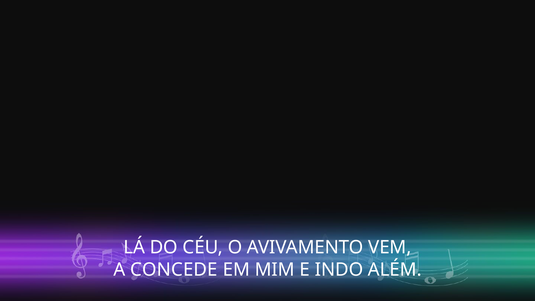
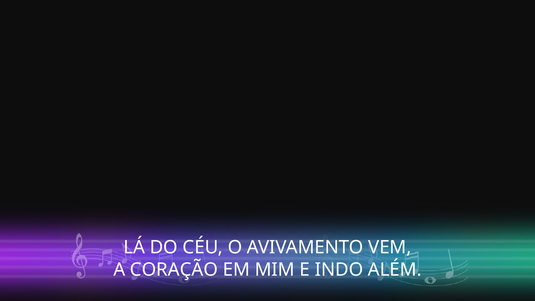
CONCEDE: CONCEDE -> CORAÇÃO (174, 270)
